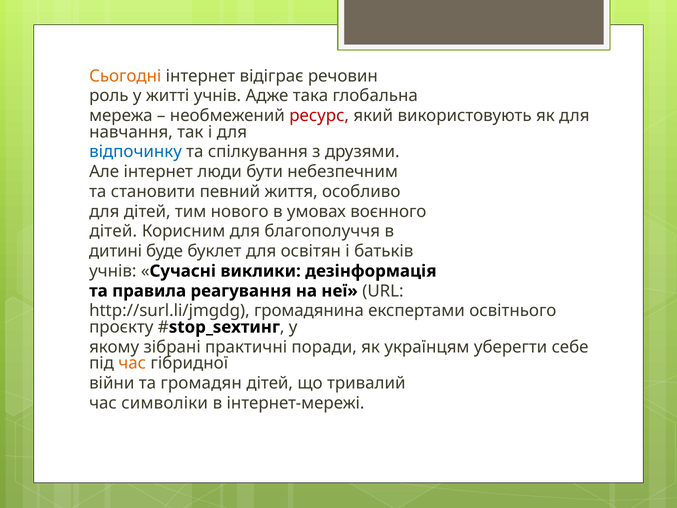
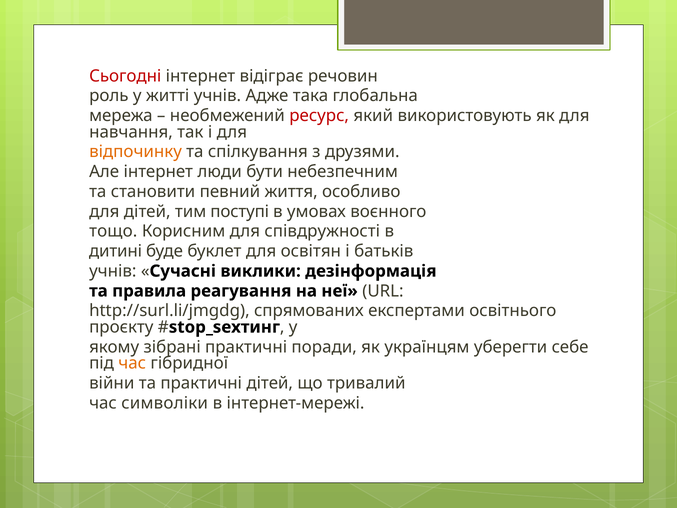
Сьогодні colour: orange -> red (125, 76)
відпочинку colour: blue -> orange (136, 152)
нового: нового -> поступі (240, 211)
дітей: дітей -> тощо (113, 231)
благополуччя: благополуччя -> співдружності (322, 231)
громадянина: громадянина -> спрямованих (309, 311)
та громадян: громадян -> практичні (201, 383)
